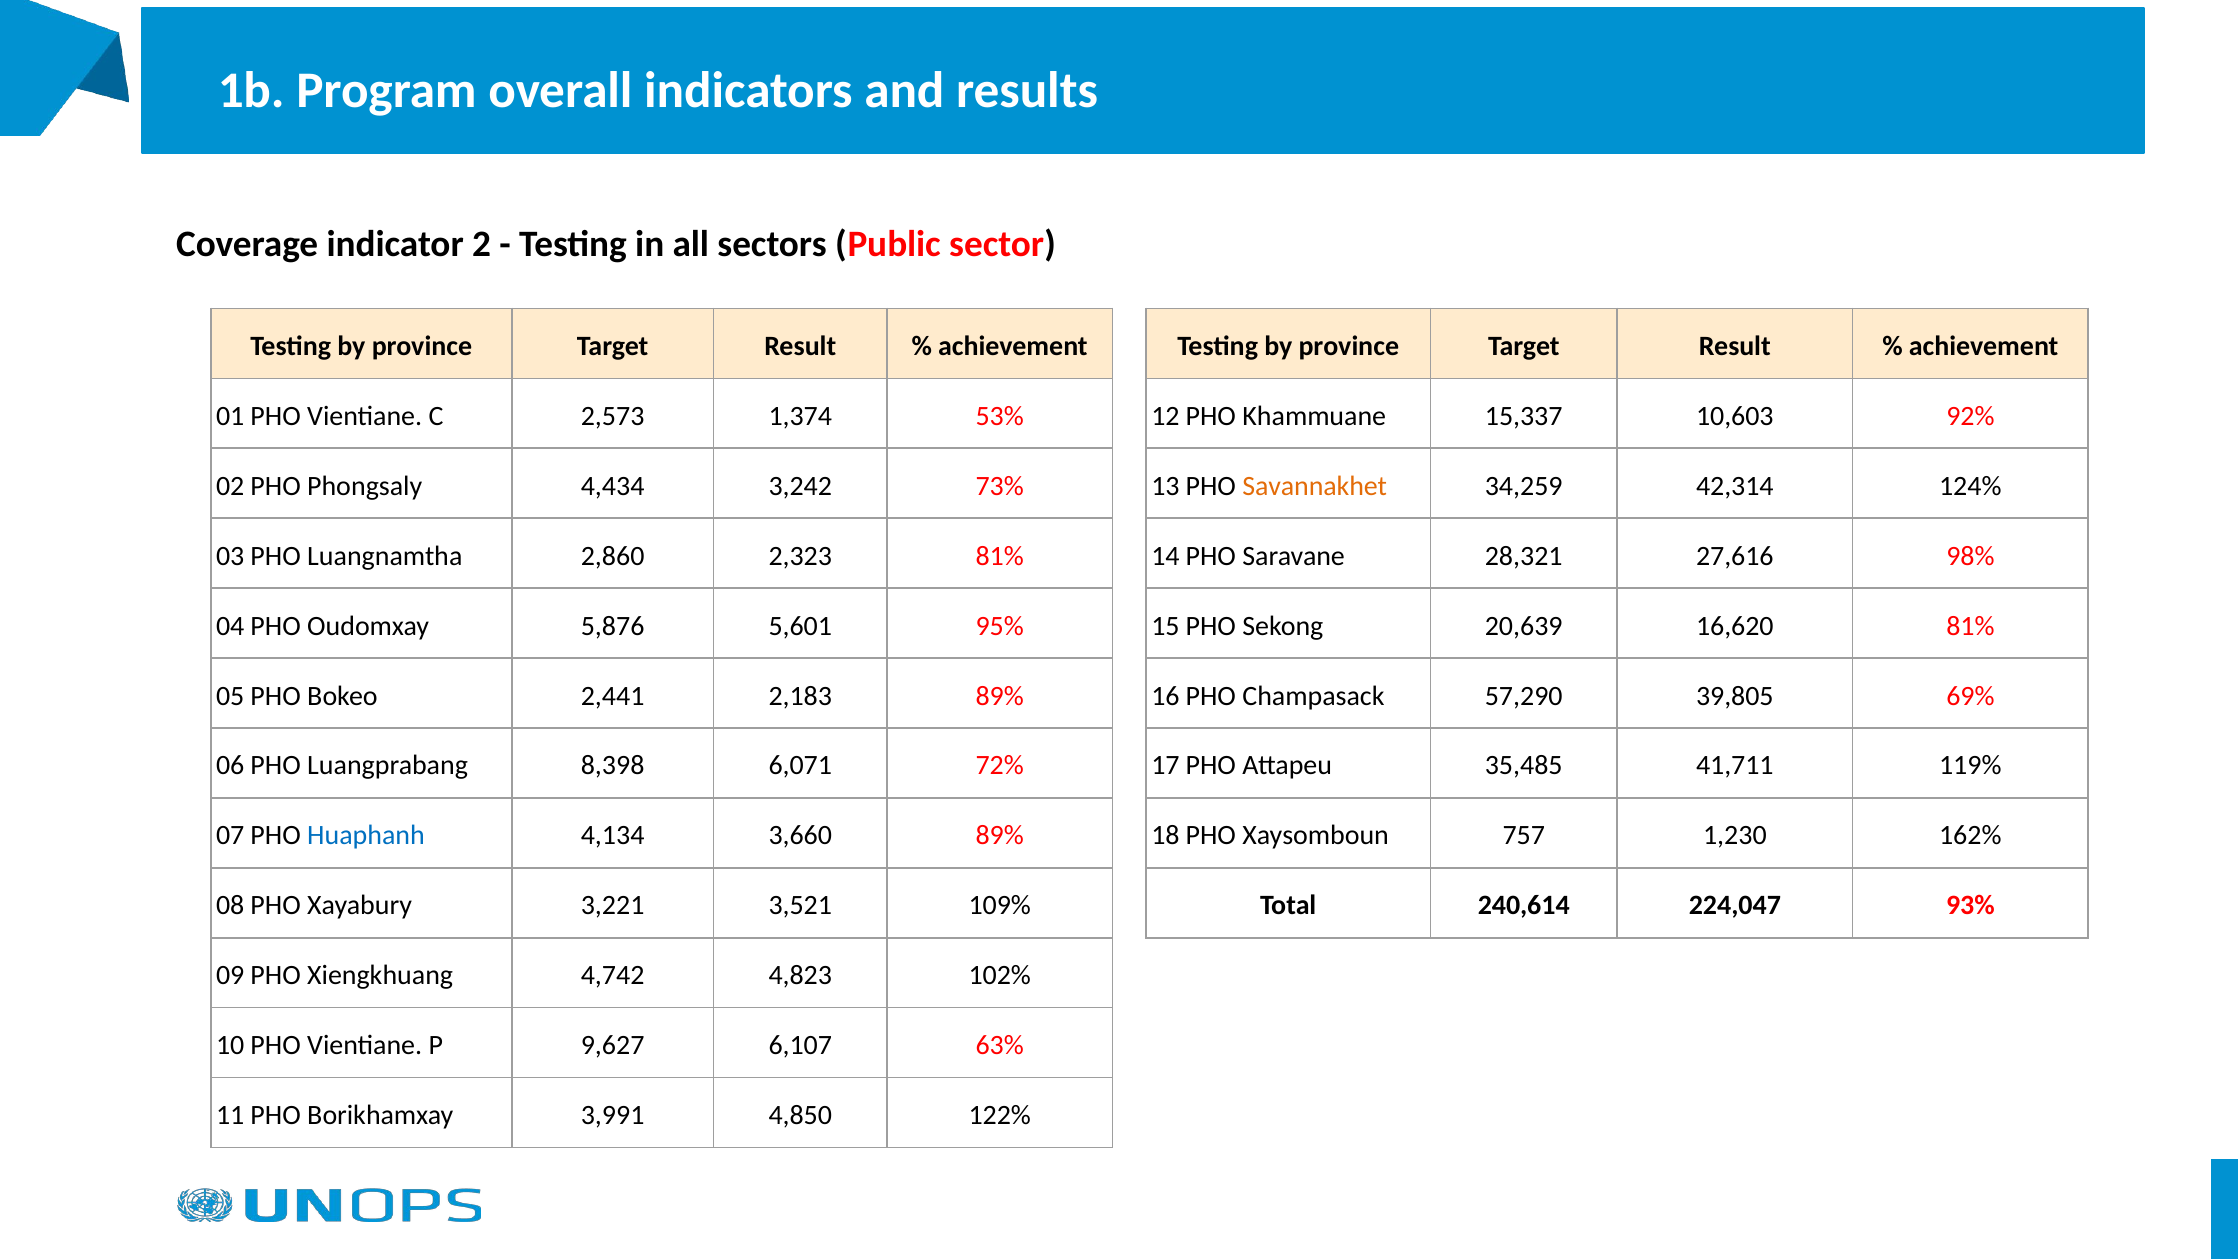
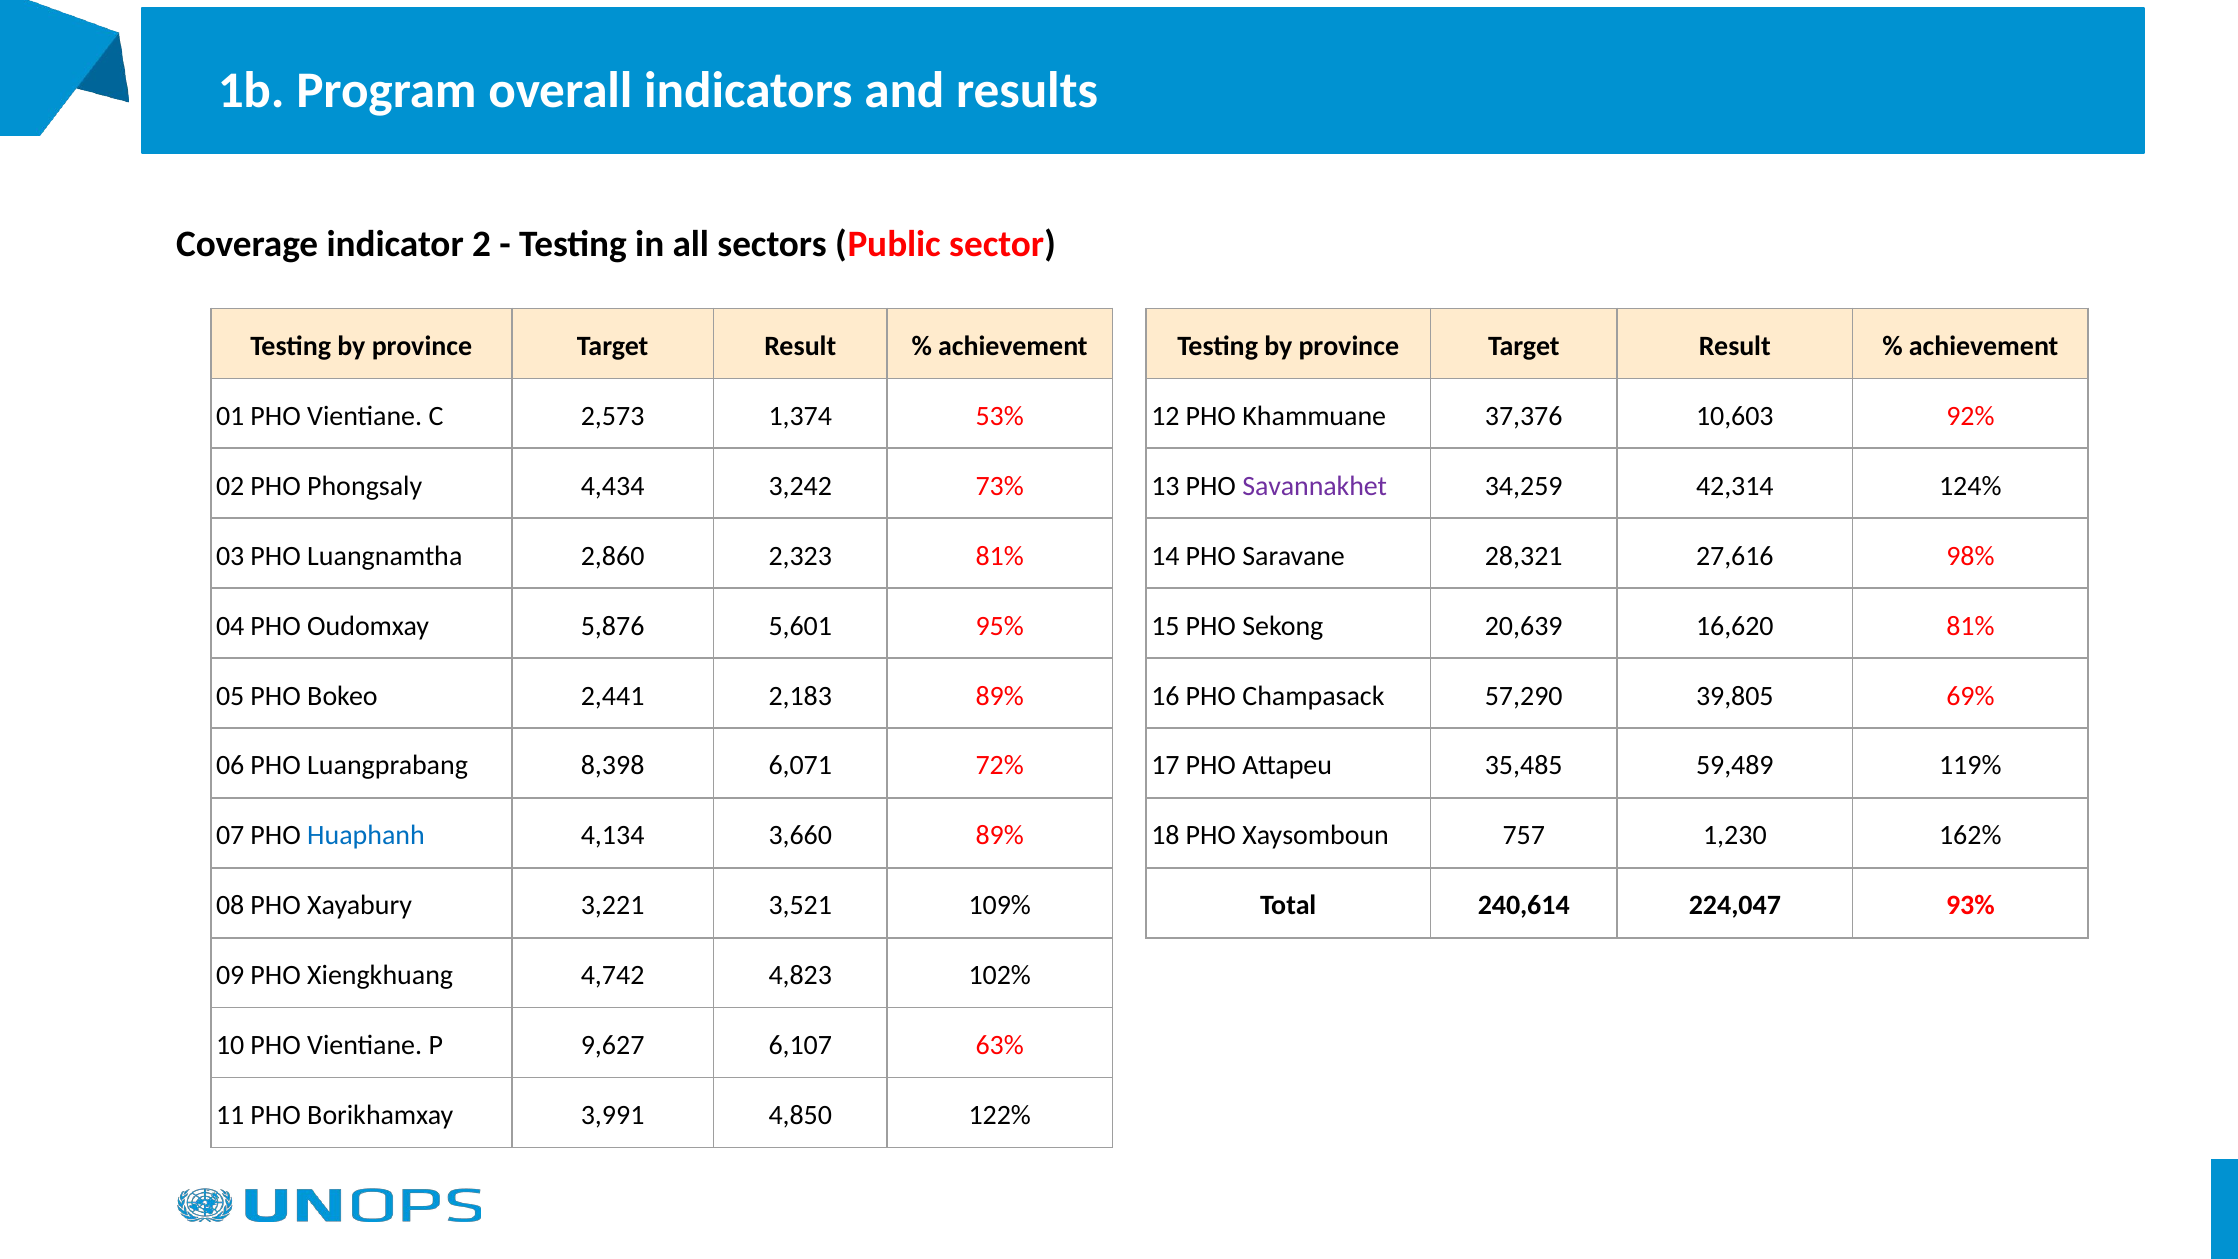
15,337: 15,337 -> 37,376 (1524, 416)
Savannakhet colour: orange -> purple (1315, 486)
41,711: 41,711 -> 59,489 (1735, 766)
